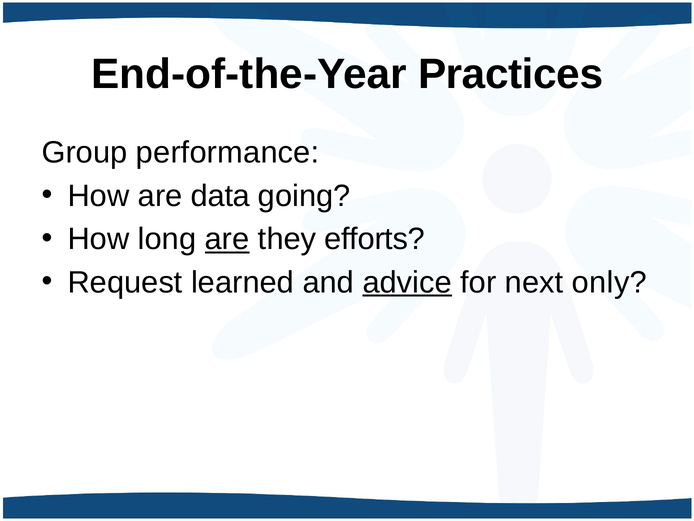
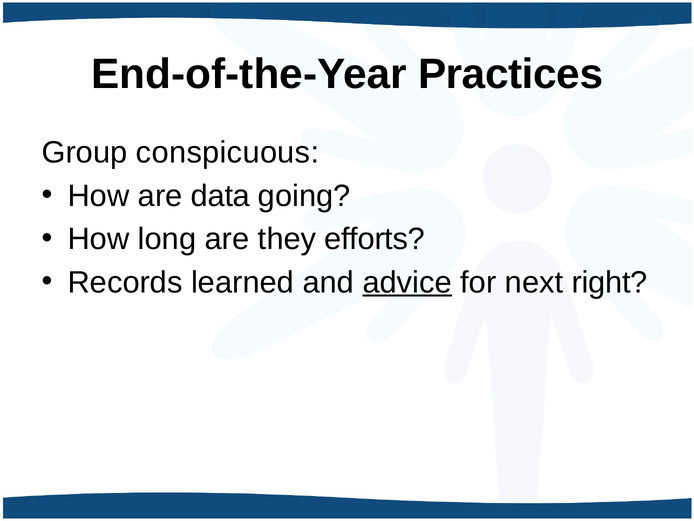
performance: performance -> conspicuous (228, 152)
are underline: present -> none (227, 239)
Request: Request -> Records (125, 282)
only: only -> right (610, 282)
